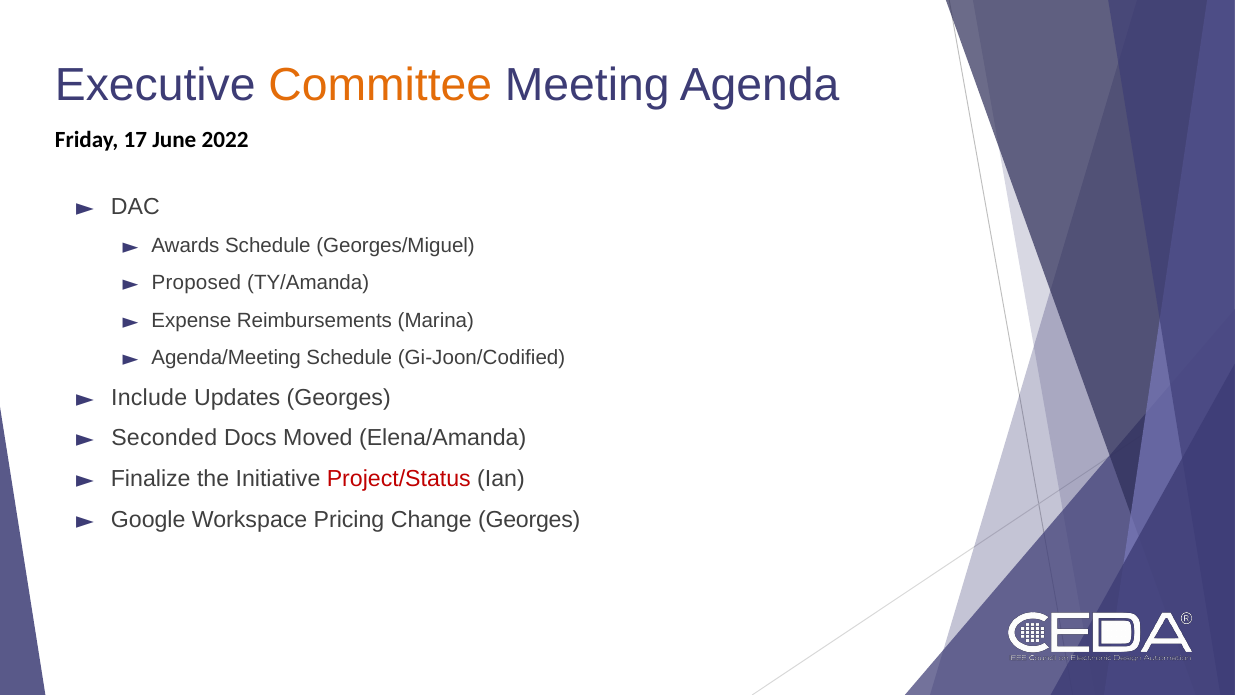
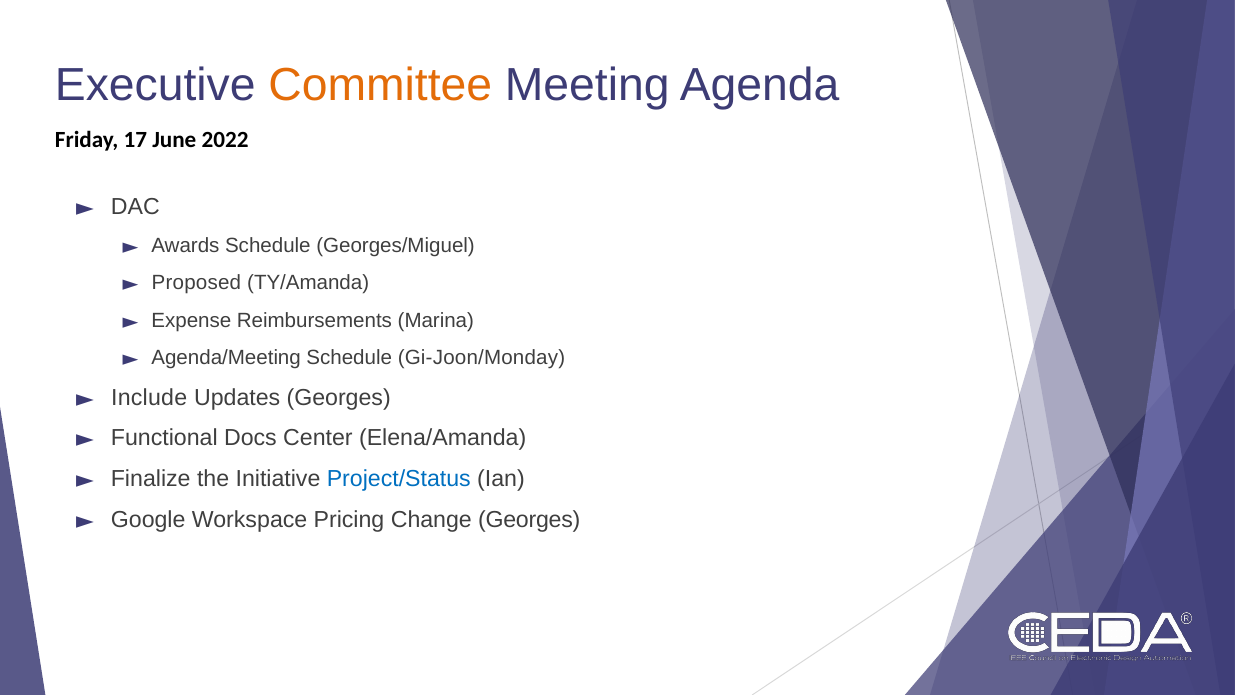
Gi-Joon/Codified: Gi-Joon/Codified -> Gi-Joon/Monday (481, 358)
Seconded: Seconded -> Functional (164, 438)
Moved: Moved -> Center (318, 438)
Project/Status colour: red -> blue (399, 479)
